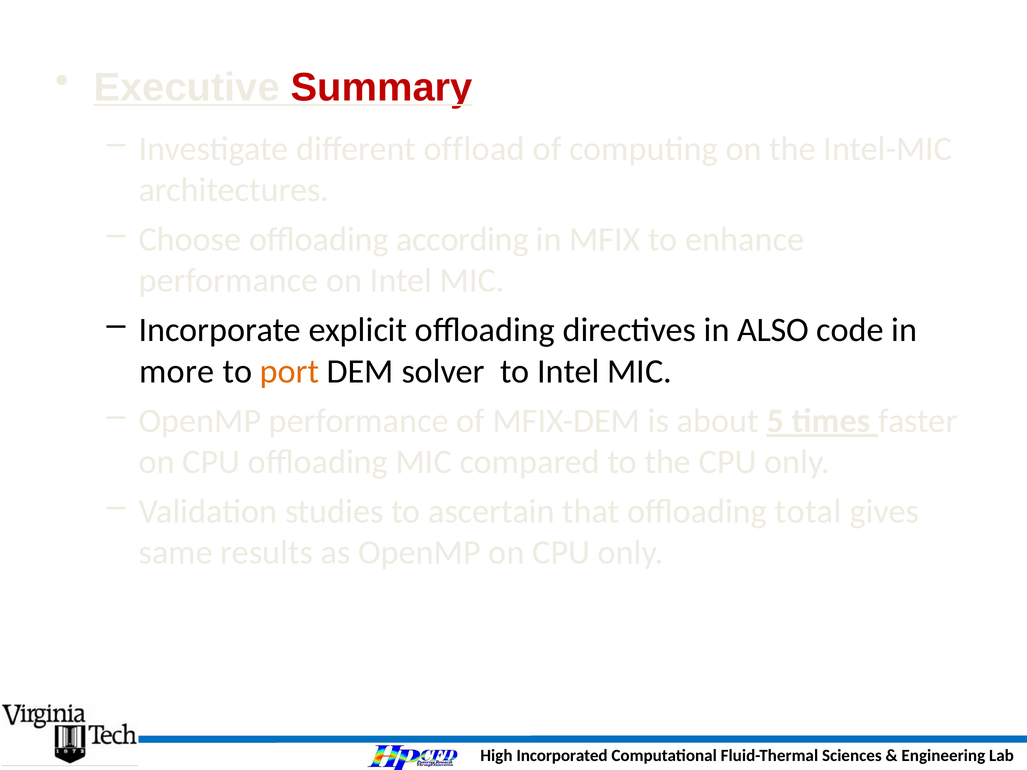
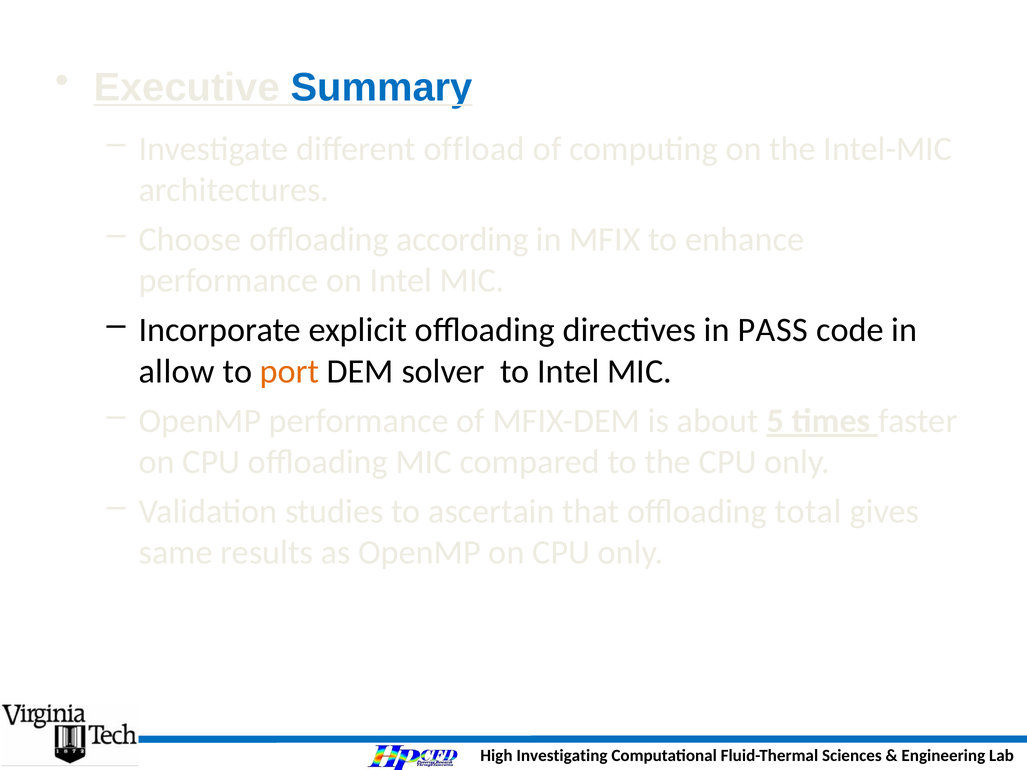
Summary colour: red -> blue (382, 88)
ALSO: ALSO -> PASS (773, 330)
more: more -> allow (177, 371)
Incorporated: Incorporated -> Investigating (562, 756)
